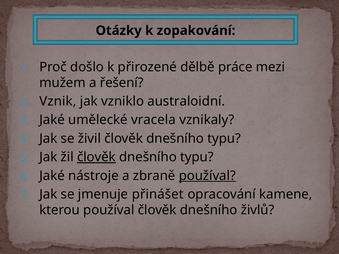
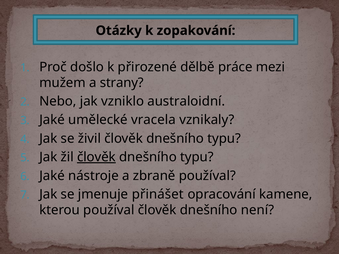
řešení: řešení -> strany (122, 83)
Vznik: Vznik -> Nebo (58, 101)
používal underline: present -> none (207, 176)
živlů: živlů -> není (257, 210)
